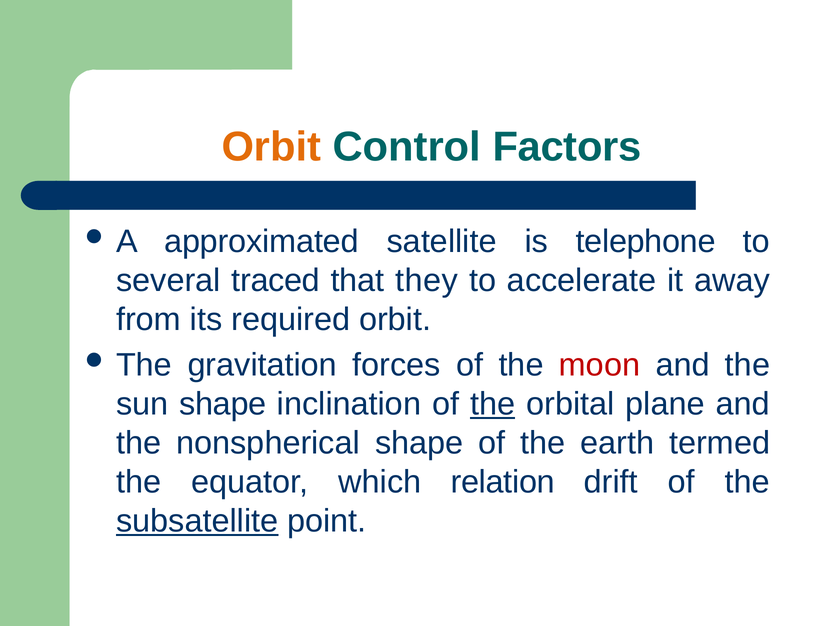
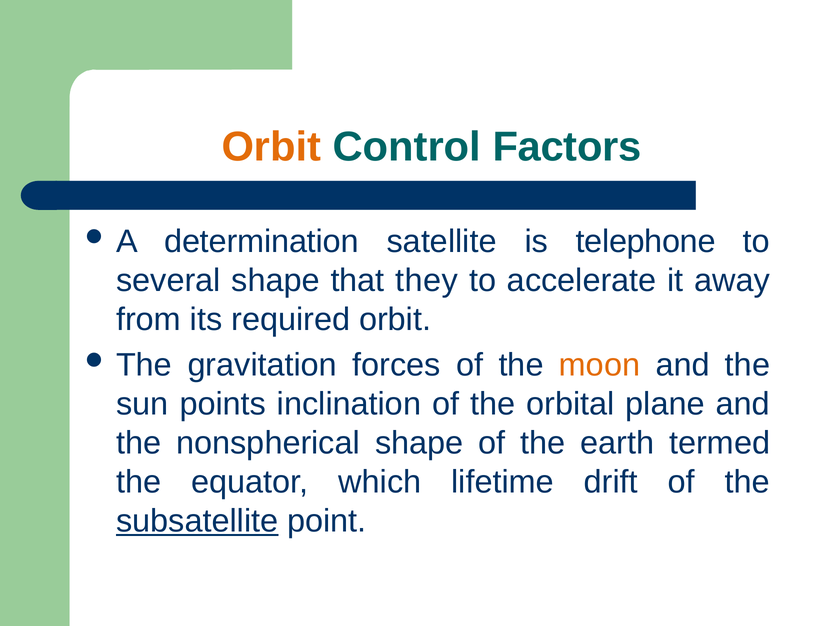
approximated: approximated -> determination (261, 242)
several traced: traced -> shape (276, 281)
moon colour: red -> orange (600, 365)
sun shape: shape -> points (223, 404)
the underline: present -> none (493, 404)
relation: relation -> lifetime (503, 482)
